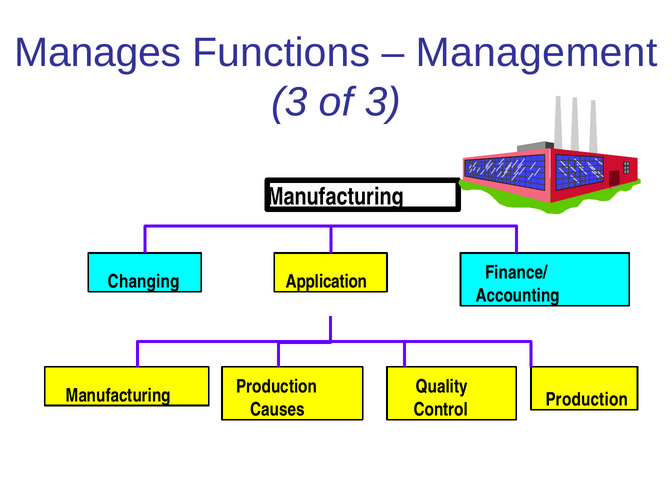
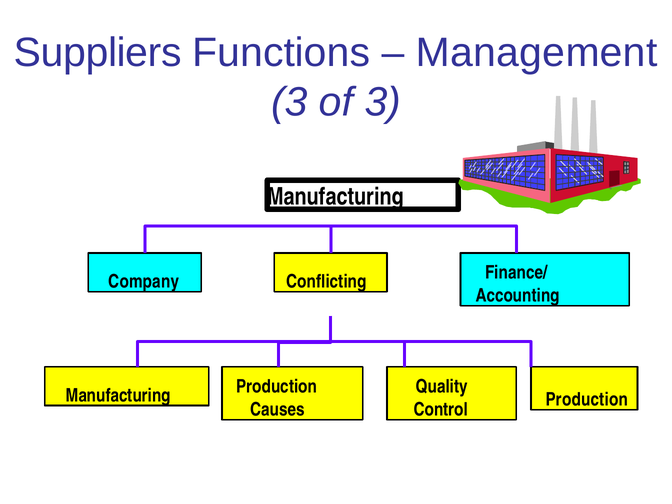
Manages: Manages -> Suppliers (98, 53)
Changing: Changing -> Company (144, 282)
Application: Application -> Conflicting (326, 282)
